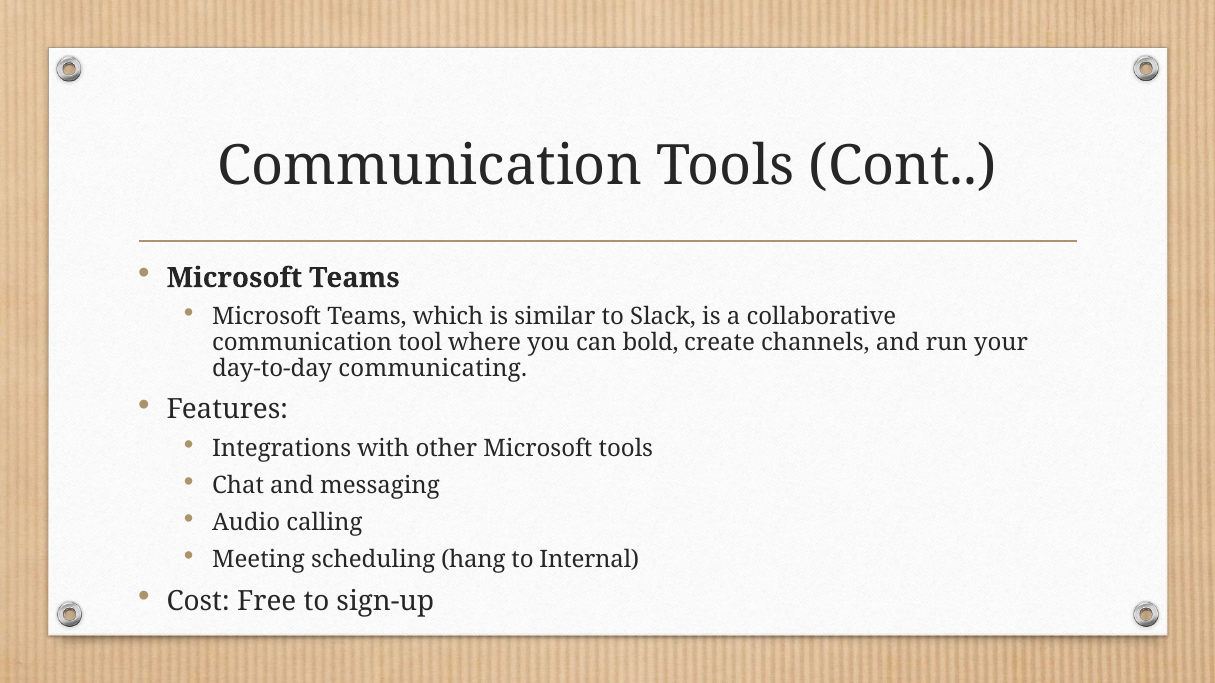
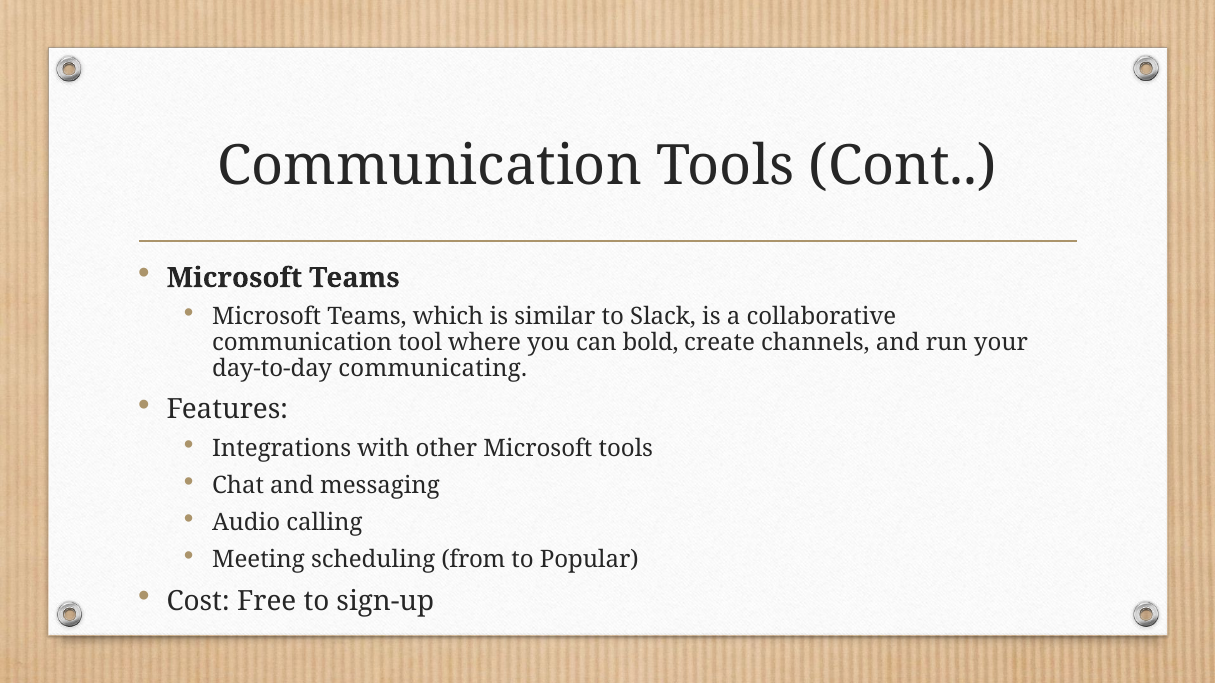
hang: hang -> from (473, 560)
Internal: Internal -> Popular (589, 560)
